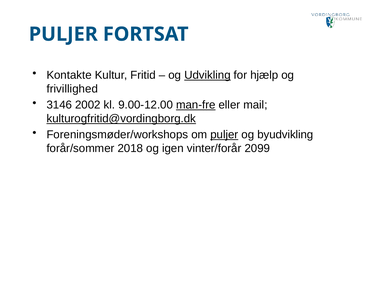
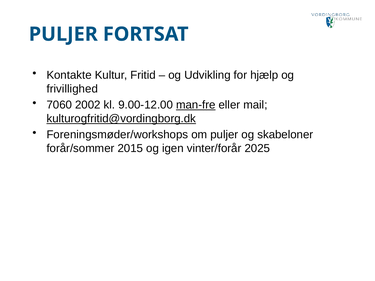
Udvikling underline: present -> none (207, 75)
3146: 3146 -> 7060 (59, 105)
puljer underline: present -> none (224, 135)
byudvikling: byudvikling -> skabeloner (285, 135)
2018: 2018 -> 2015 (130, 149)
2099: 2099 -> 2025 (257, 149)
